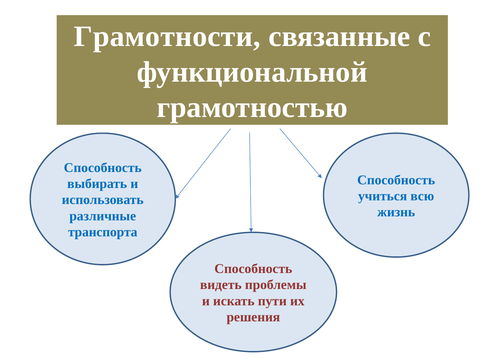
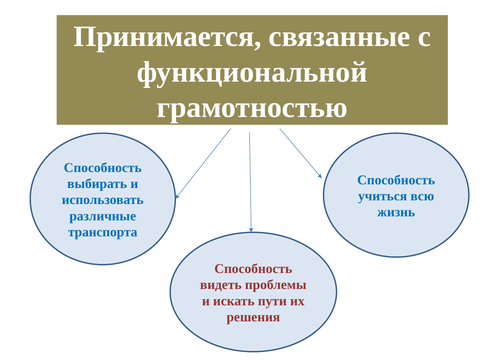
Грамотности: Грамотности -> Принимается (167, 37)
